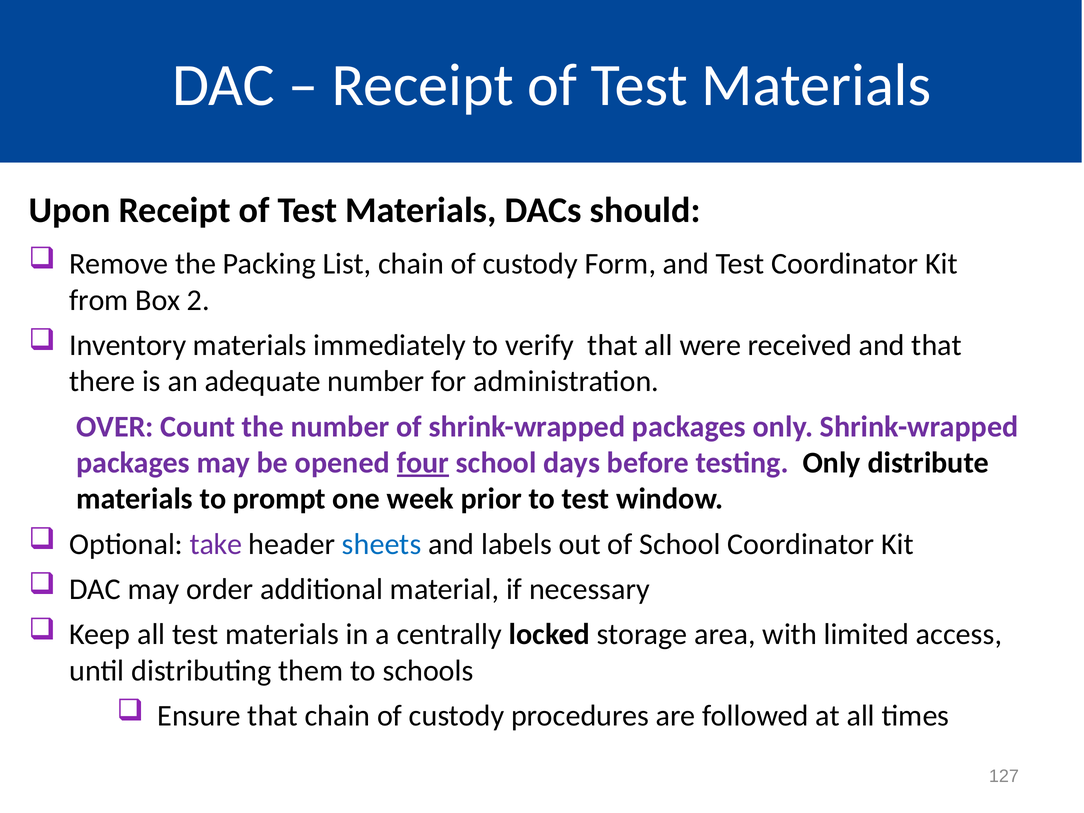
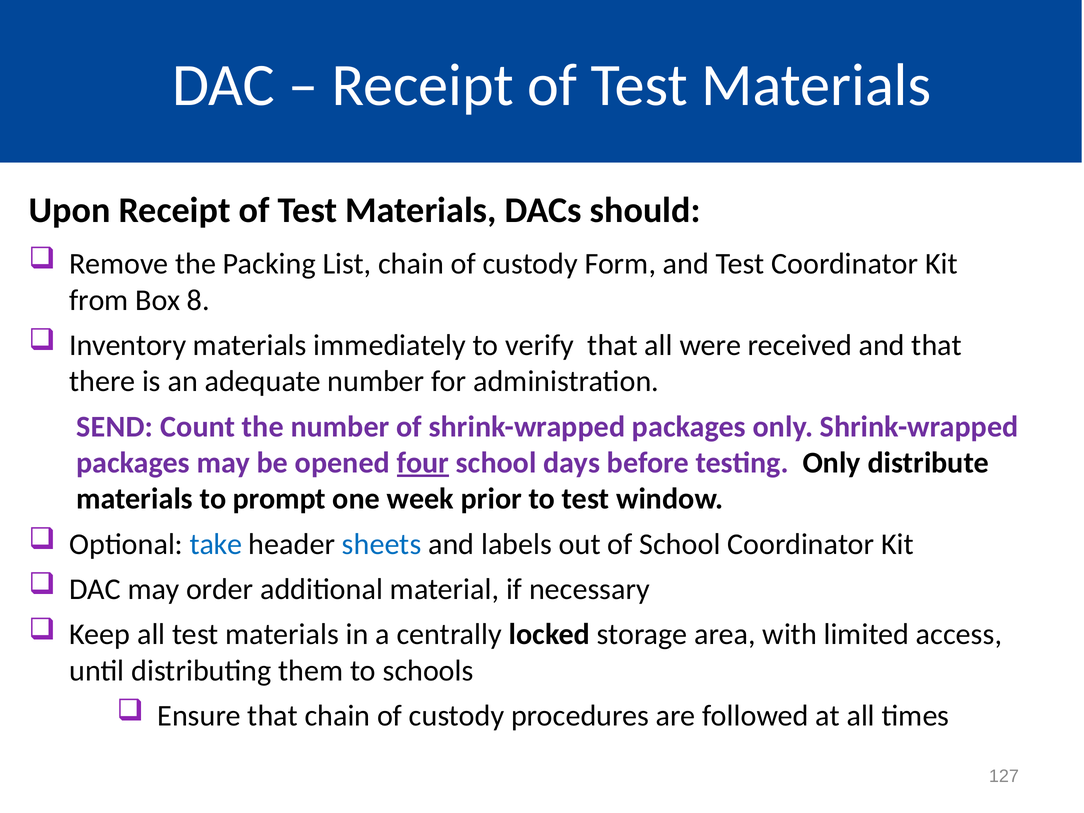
2: 2 -> 8 (198, 300)
OVER: OVER -> SEND (115, 427)
take colour: purple -> blue (216, 544)
